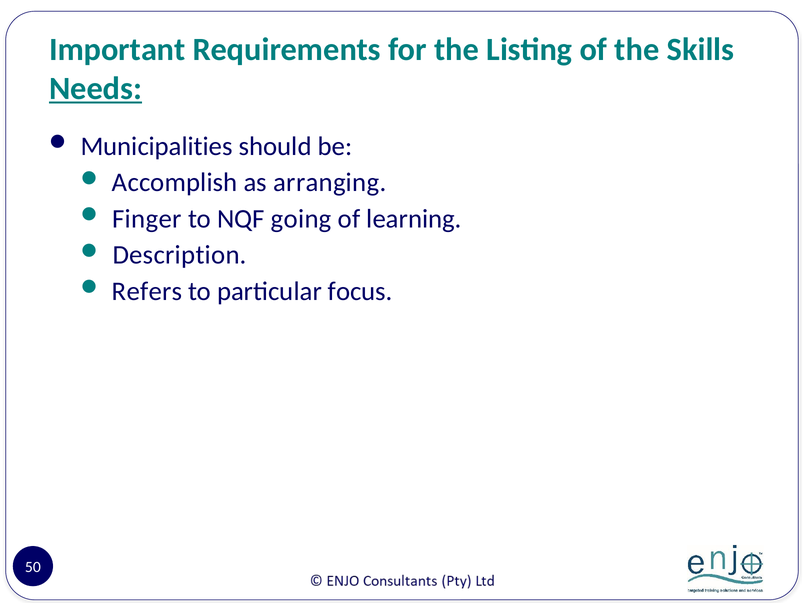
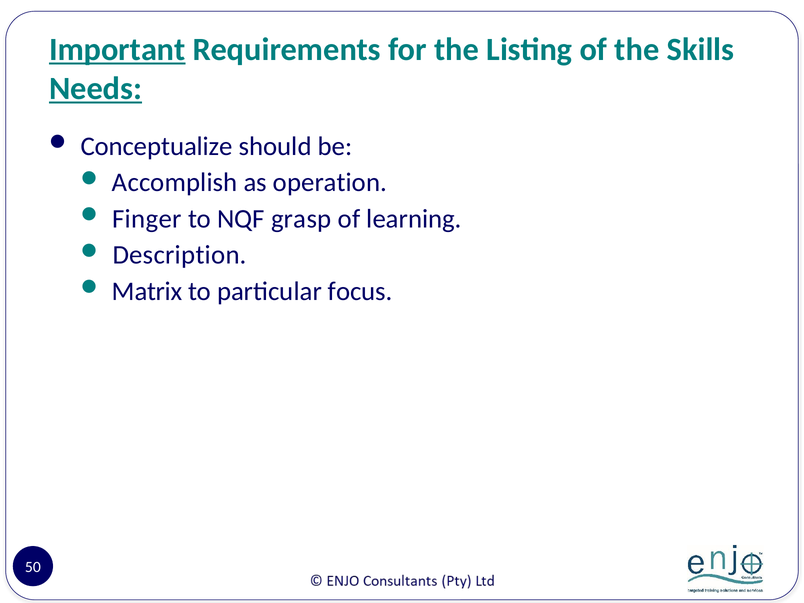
Important underline: none -> present (117, 50)
Municipalities: Municipalities -> Conceptualize (157, 146)
arranging: arranging -> operation (330, 182)
going: going -> grasp (301, 219)
Refers: Refers -> Matrix (147, 291)
